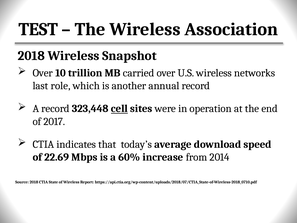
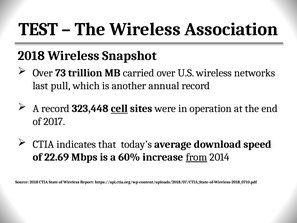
10: 10 -> 73 (61, 73)
role: role -> pull (61, 86)
from underline: none -> present (197, 157)
